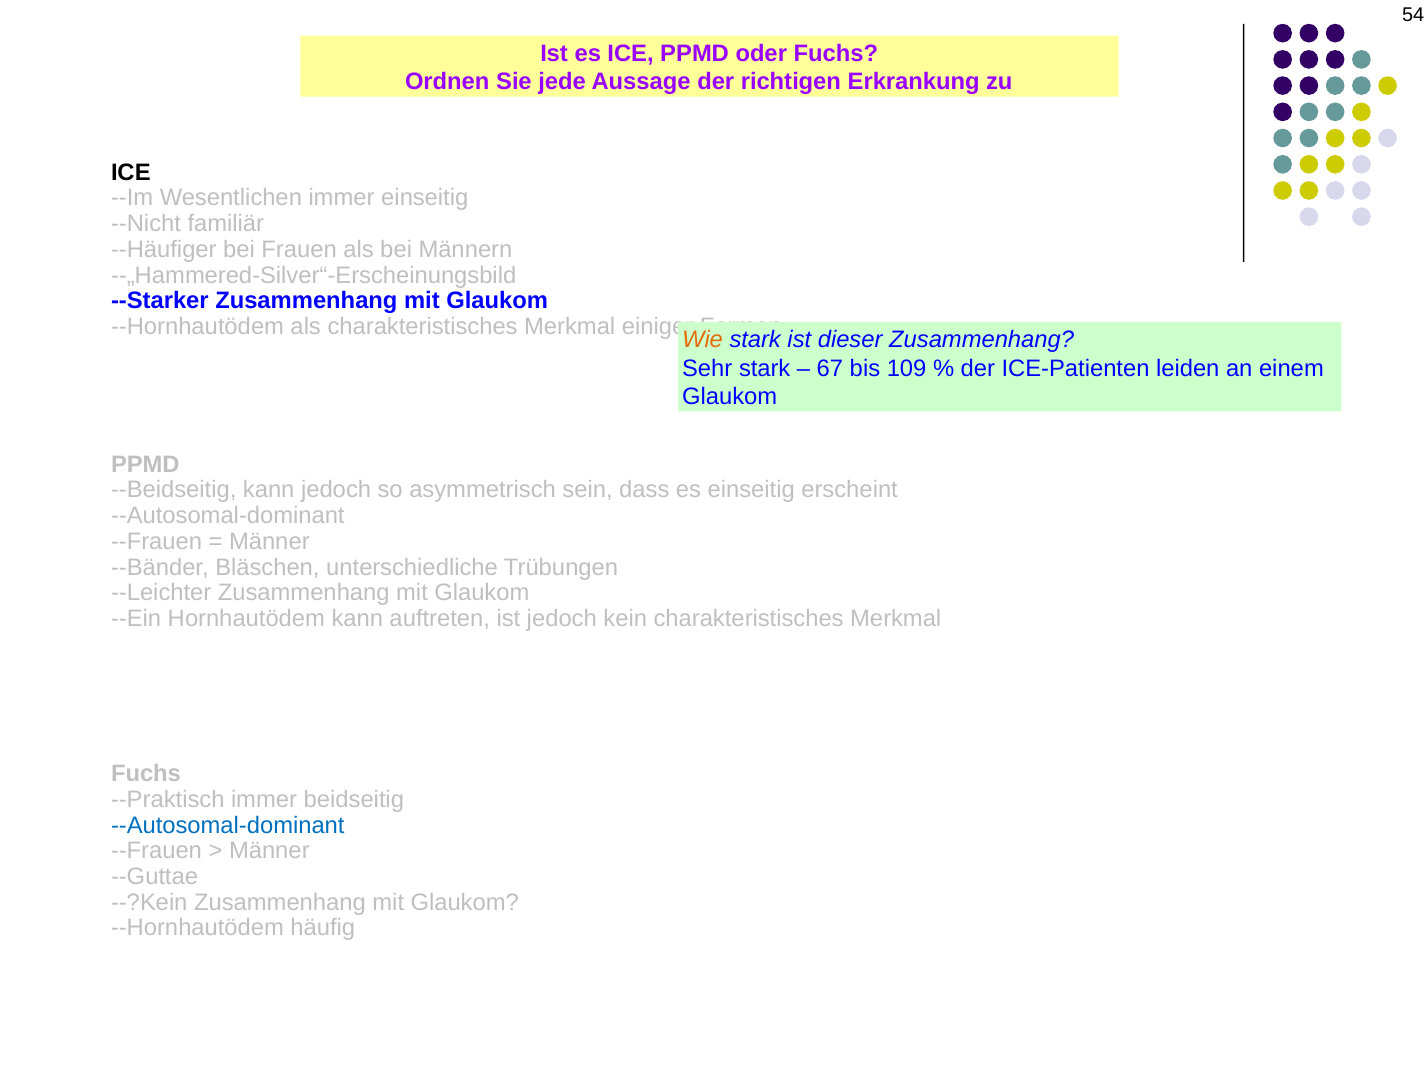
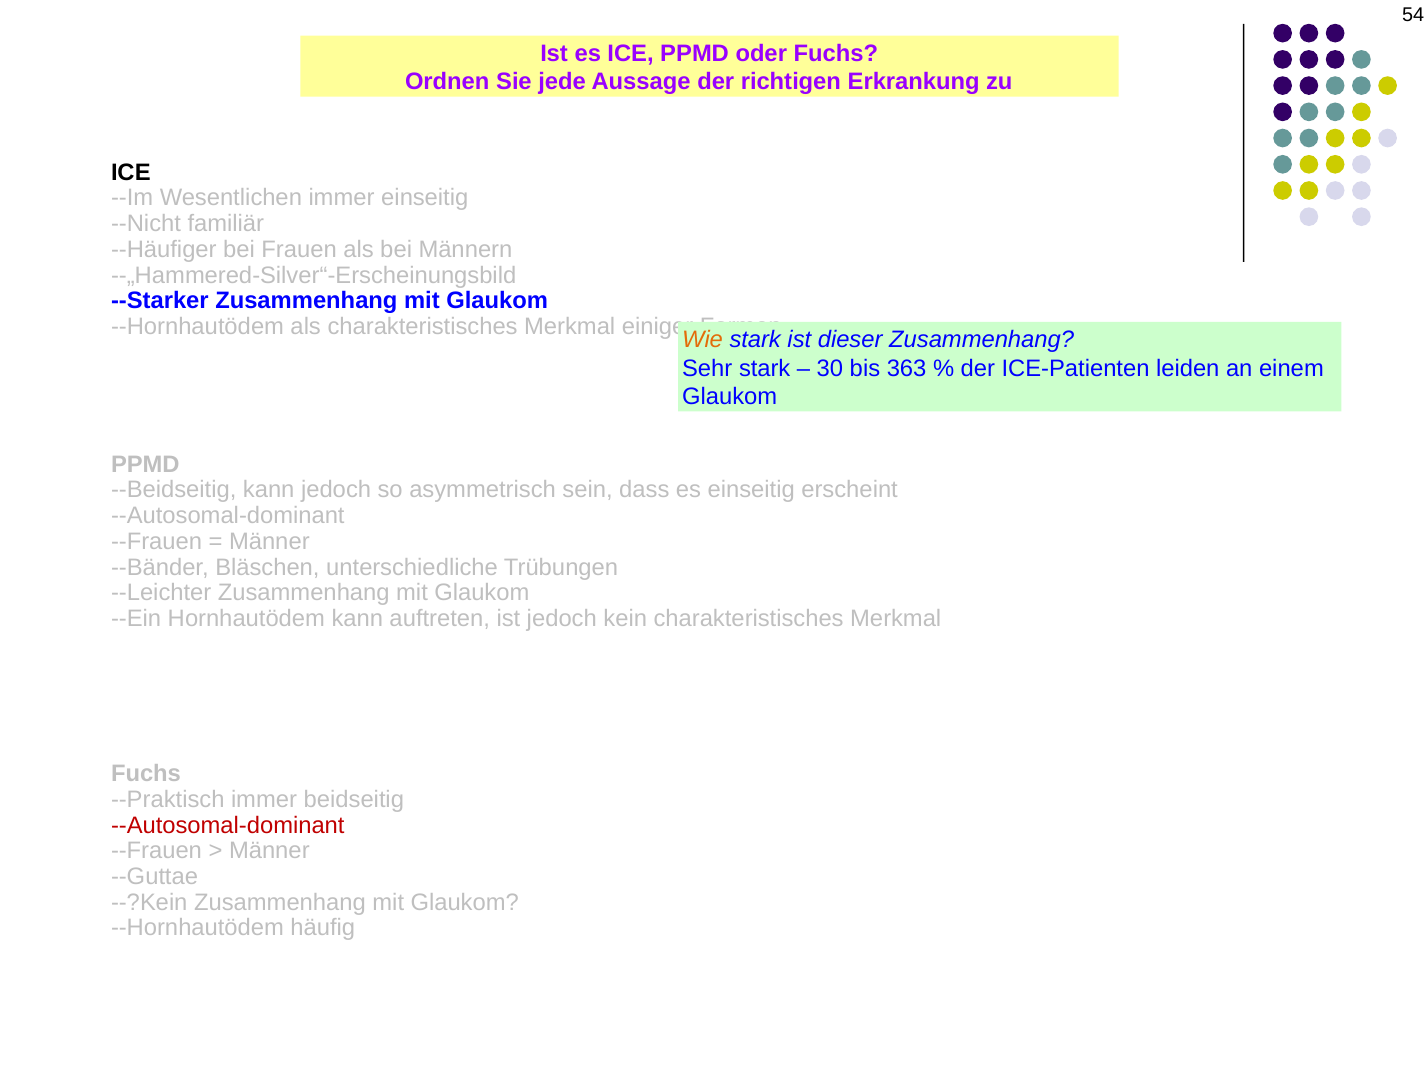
67: 67 -> 30 (830, 368)
109: 109 -> 363 (907, 368)
--Autosomal-dominant colour: blue -> red (228, 825)
